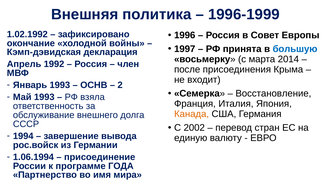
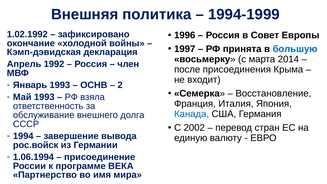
1996-1999: 1996-1999 -> 1994-1999 (244, 14)
Канада colour: orange -> blue (192, 114)
ГОДА: ГОДА -> ВЕКА (121, 166)
